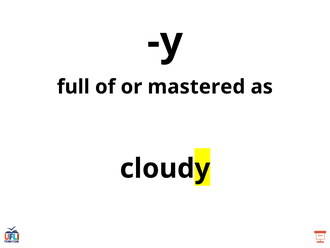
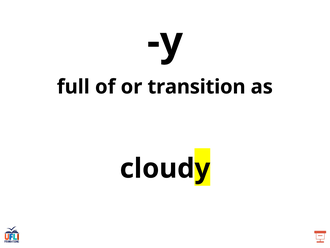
mastered: mastered -> transition (197, 87)
